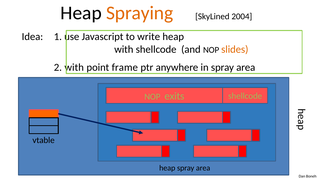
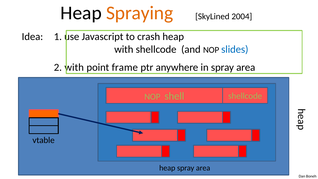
write: write -> crash (149, 37)
slides colour: orange -> blue (235, 49)
exits: exits -> shell (174, 96)
